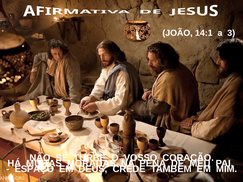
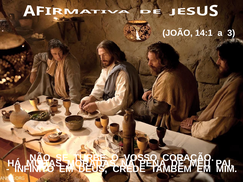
ESPAÇO: ESPAÇO -> INFINITO (34, 169)
